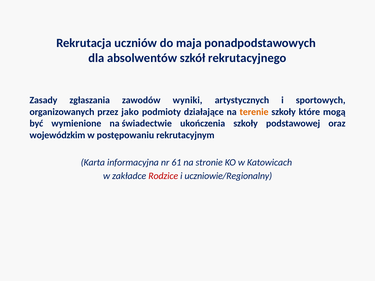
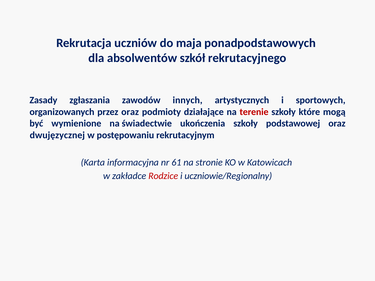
wyniki: wyniki -> innych (188, 100)
przez jako: jako -> oraz (130, 112)
terenie colour: orange -> red (254, 112)
wojewódzkim: wojewódzkim -> dwujęzycznej (57, 135)
